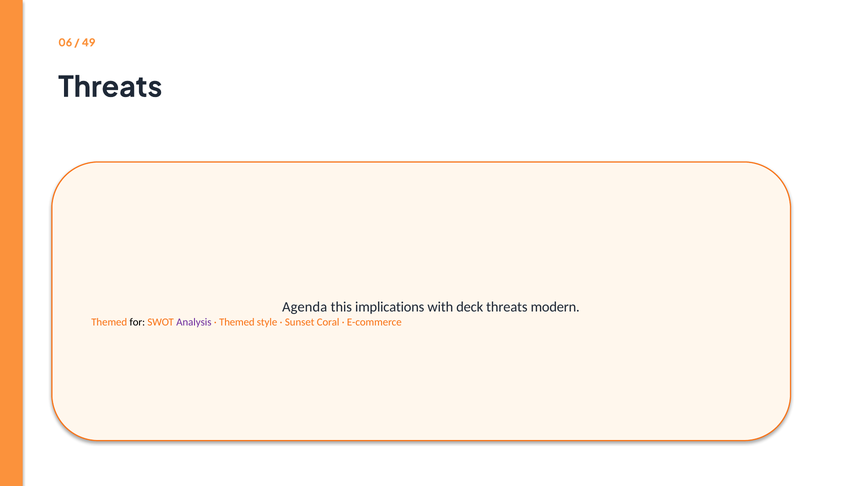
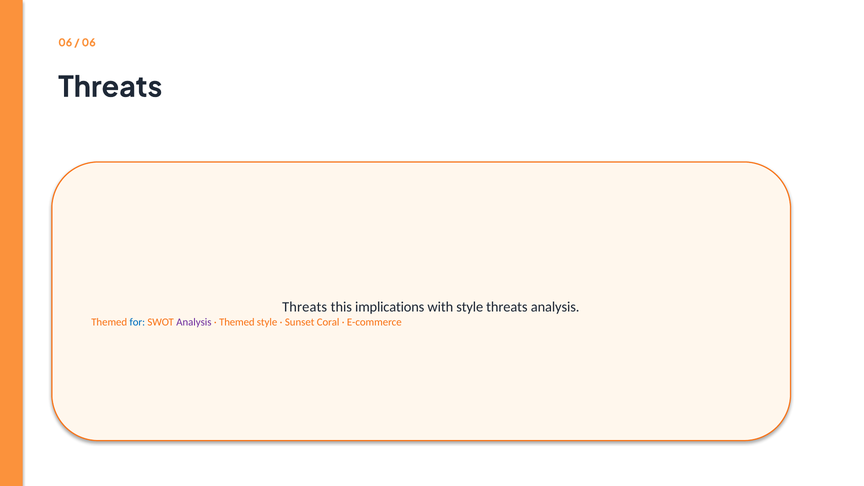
49: 49 -> 06 (89, 43)
Agenda: Agenda -> Threats (305, 307)
with deck: deck -> style (470, 307)
threats modern: modern -> analysis (555, 307)
for colour: black -> blue (137, 322)
